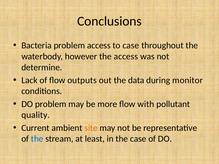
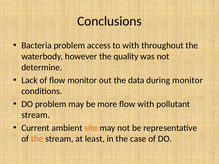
to case: case -> with (131, 46)
the access: access -> quality (126, 56)
flow outputs: outputs -> monitor (82, 80)
quality: quality -> stream (36, 115)
the colour: blue -> orange (37, 139)
